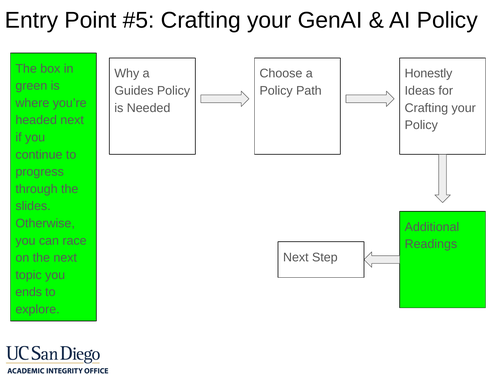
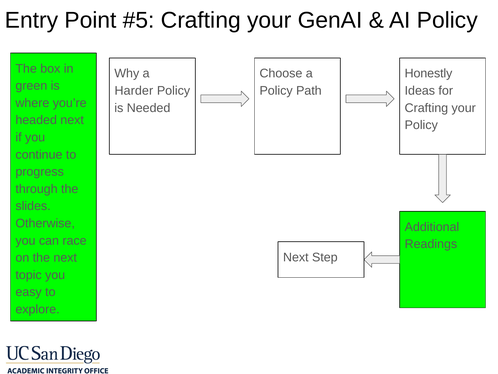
Guides: Guides -> Harder (134, 91)
ends: ends -> easy (29, 292)
